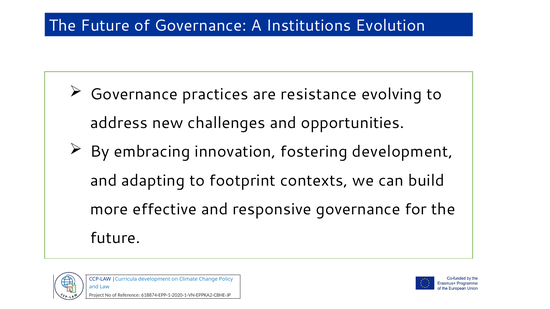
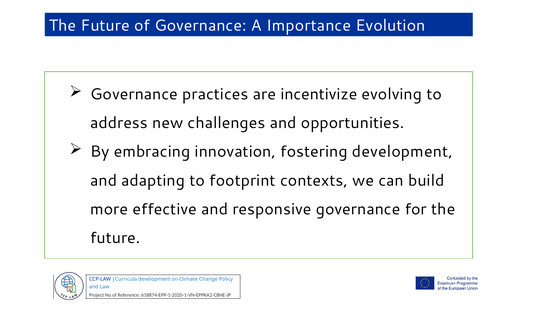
Institutions: Institutions -> Importance (309, 26)
resistance: resistance -> incentivize (319, 94)
